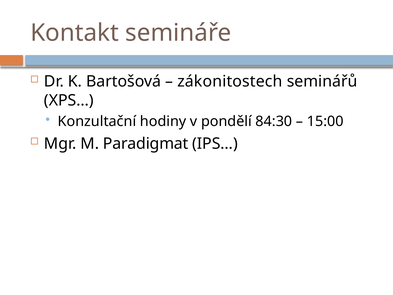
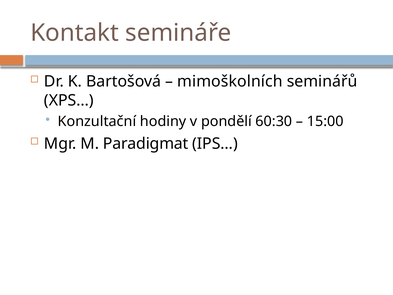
zákonitostech: zákonitostech -> mimoškolních (230, 81)
84:30: 84:30 -> 60:30 (274, 121)
